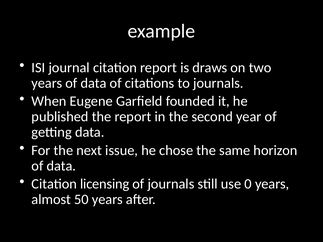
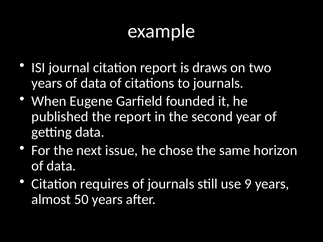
licensing: licensing -> requires (105, 184)
0: 0 -> 9 (248, 184)
